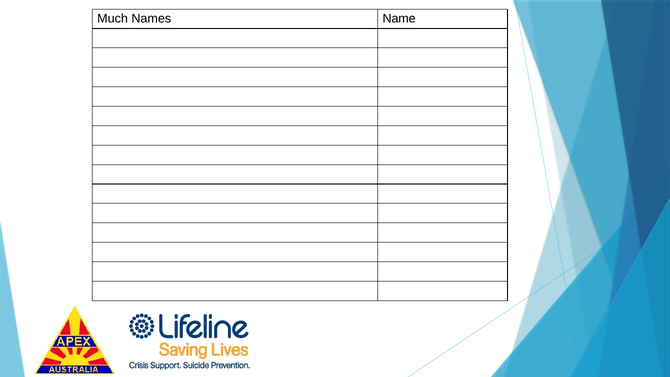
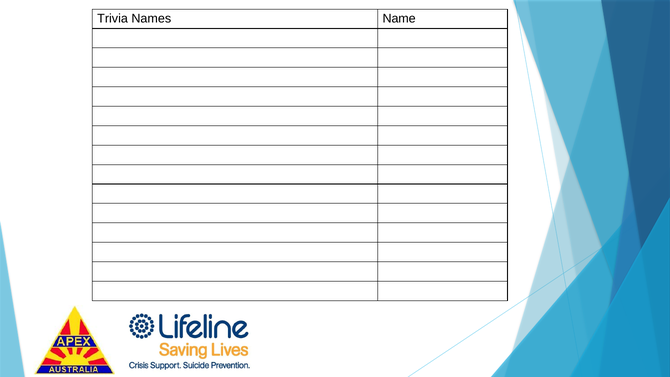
Much: Much -> Trivia (113, 19)
